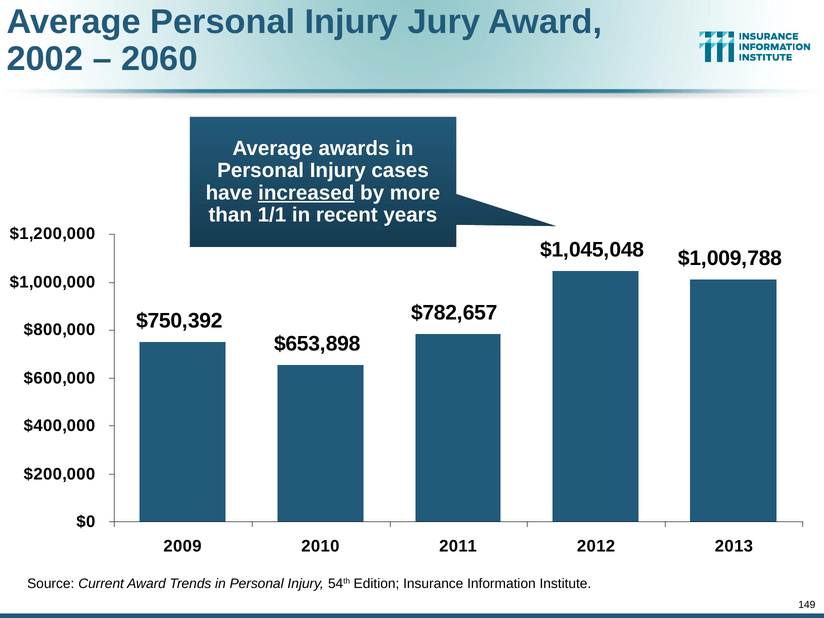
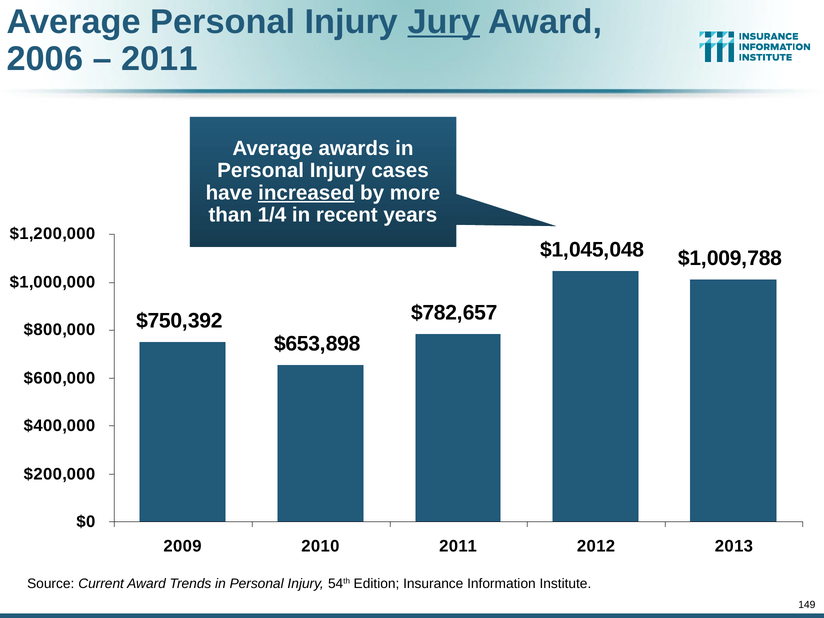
Jury underline: none -> present (444, 22)
2002: 2002 -> 2006 (45, 59)
2060: 2060 -> 2011 (159, 59)
1/1: 1/1 -> 1/4 (272, 215)
